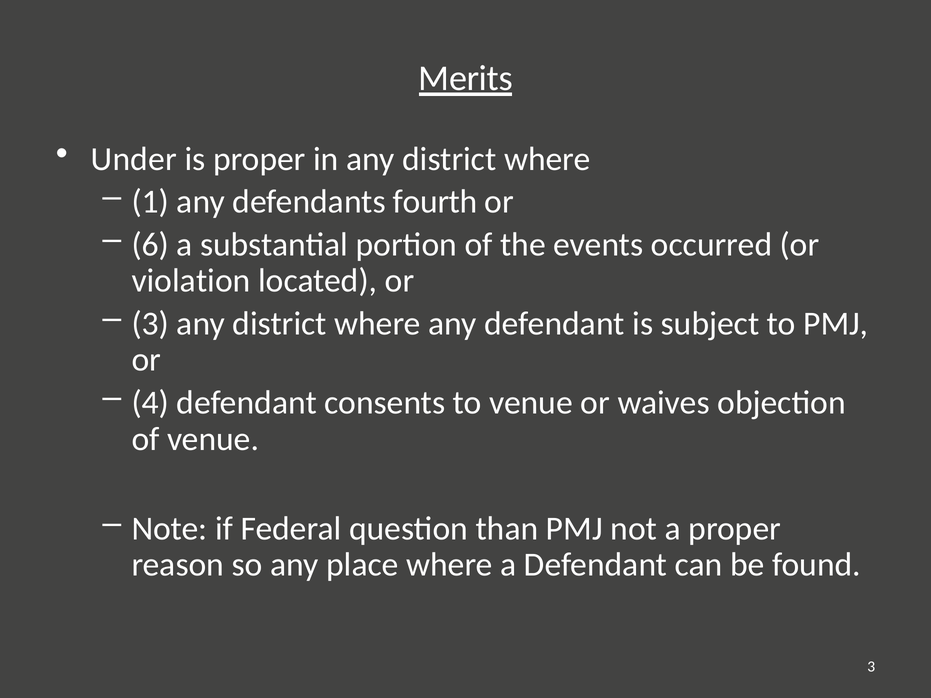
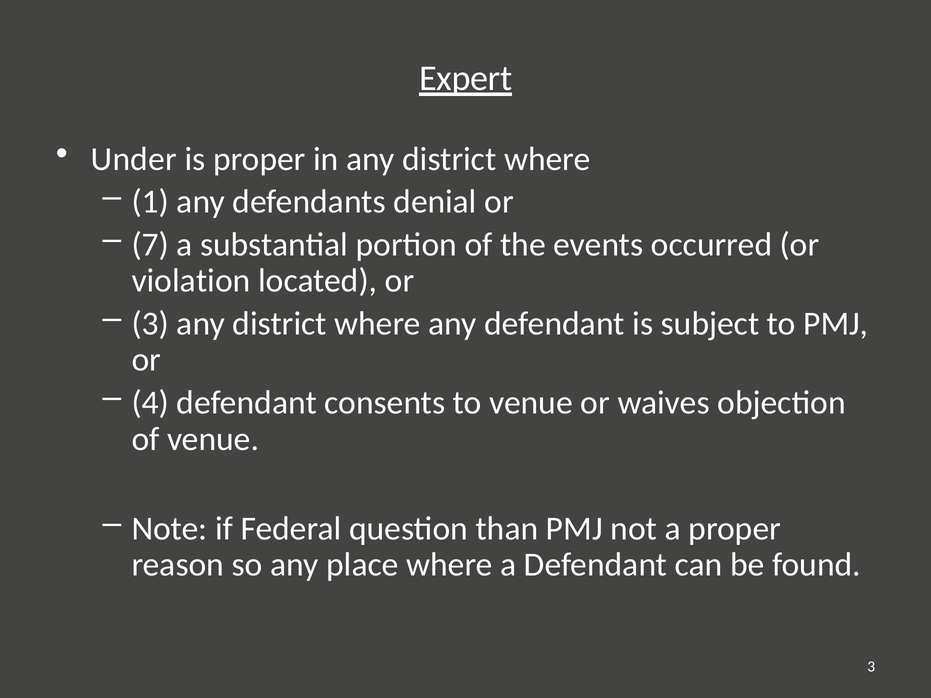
Merits: Merits -> Expert (466, 79)
fourth: fourth -> denial (435, 202)
6: 6 -> 7 (150, 245)
